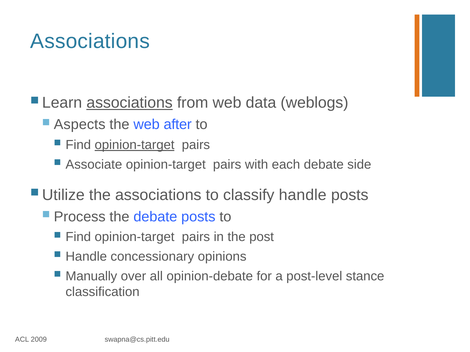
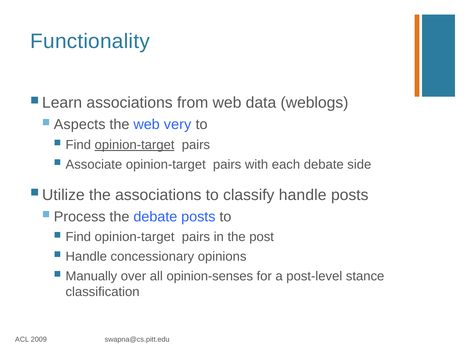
Associations: Associations -> Functionality (90, 41)
associations underline: present -> none (130, 103)
after: after -> very (178, 125)
opinion-debate: opinion-debate -> opinion-senses (210, 276)
